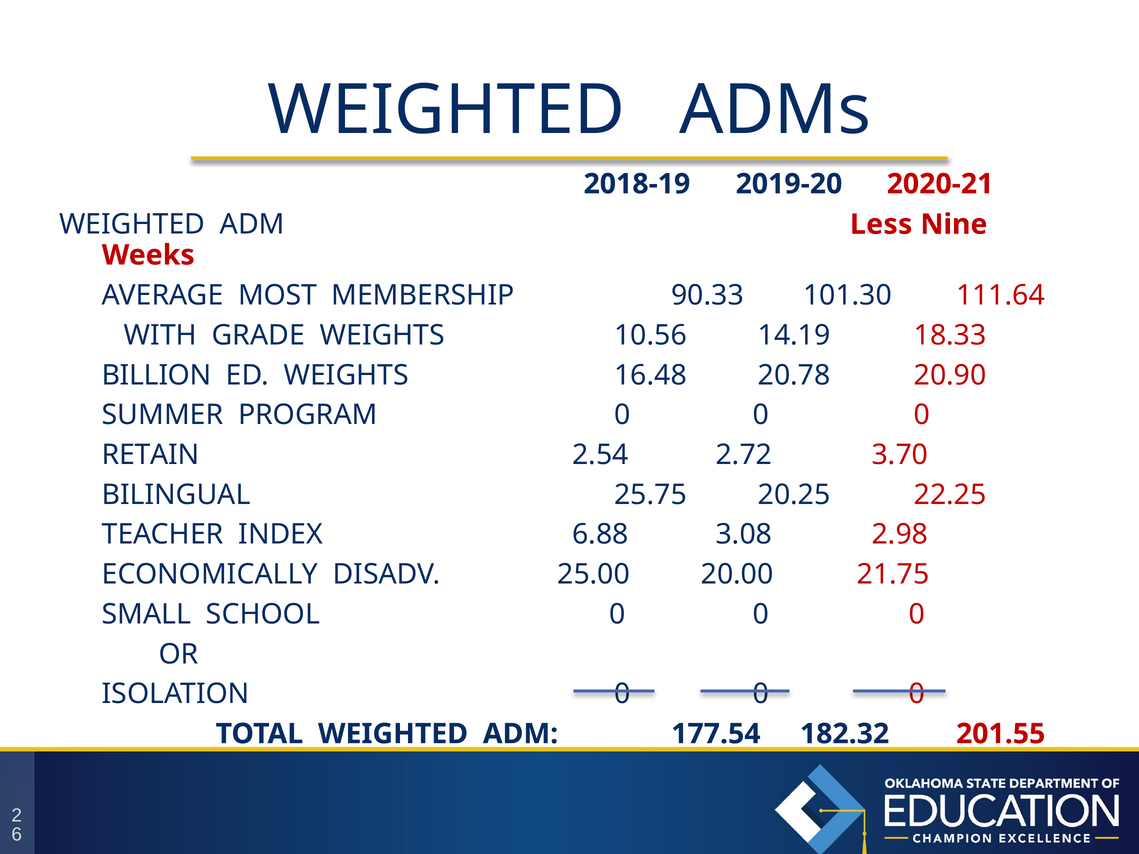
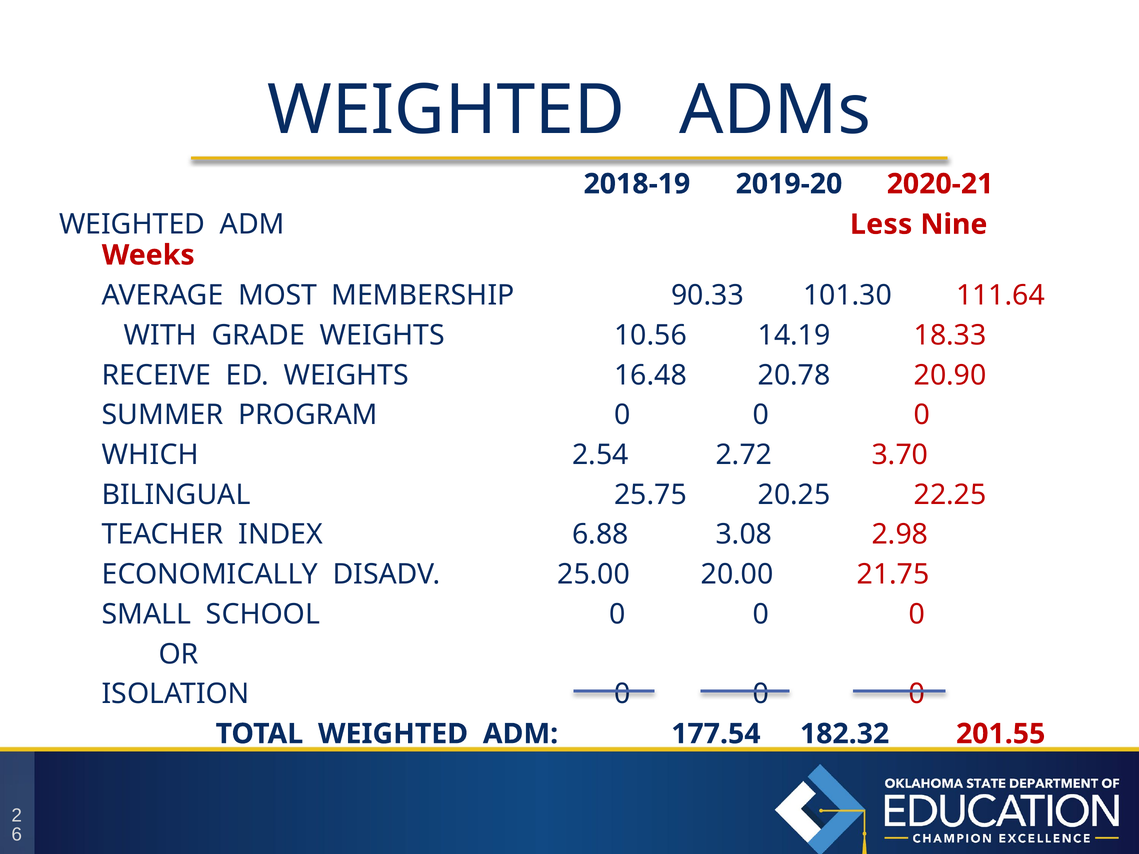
BILLION: BILLION -> RECEIVE (156, 375)
RETAIN: RETAIN -> WHICH (150, 455)
